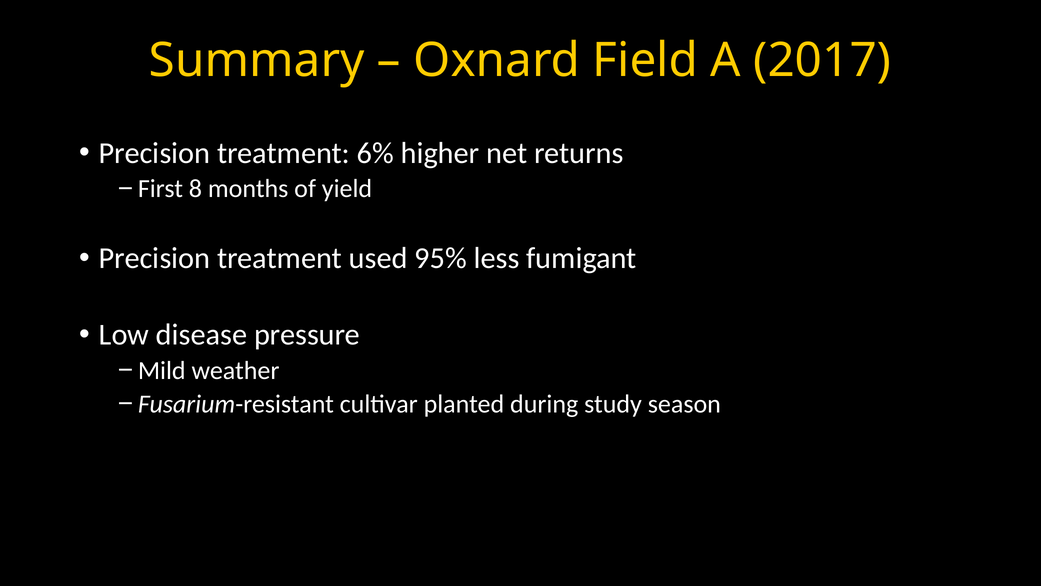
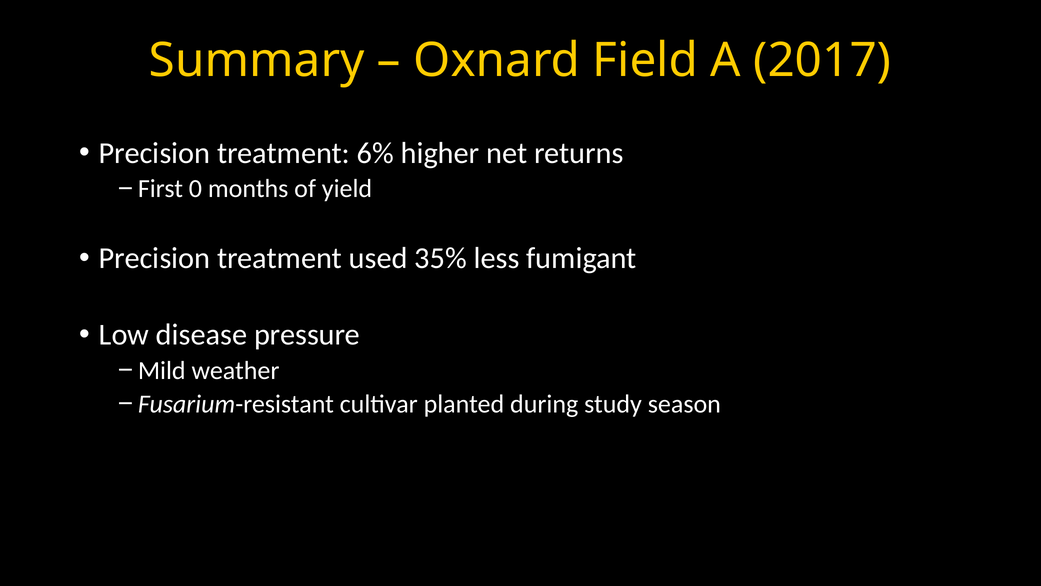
8: 8 -> 0 (195, 189)
95%: 95% -> 35% (441, 258)
